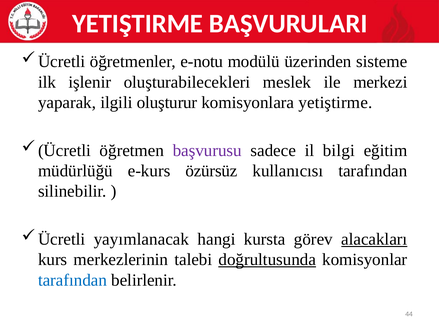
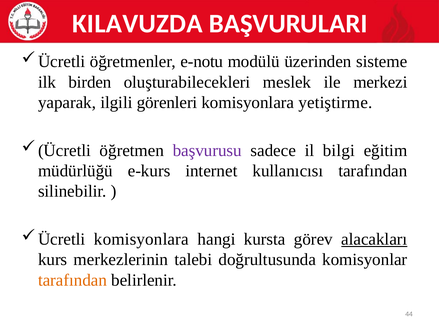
YETIŞTIRME: YETIŞTIRME -> KILAVUZDA (137, 24)
işlenir: işlenir -> birden (90, 82)
oluşturur: oluşturur -> görenleri (167, 103)
özürsüz: özürsüz -> internet (211, 171)
yayımlanacak: yayımlanacak -> komisyonlara (141, 239)
doğrultusunda underline: present -> none (267, 260)
tarafından colour: blue -> orange (72, 280)
